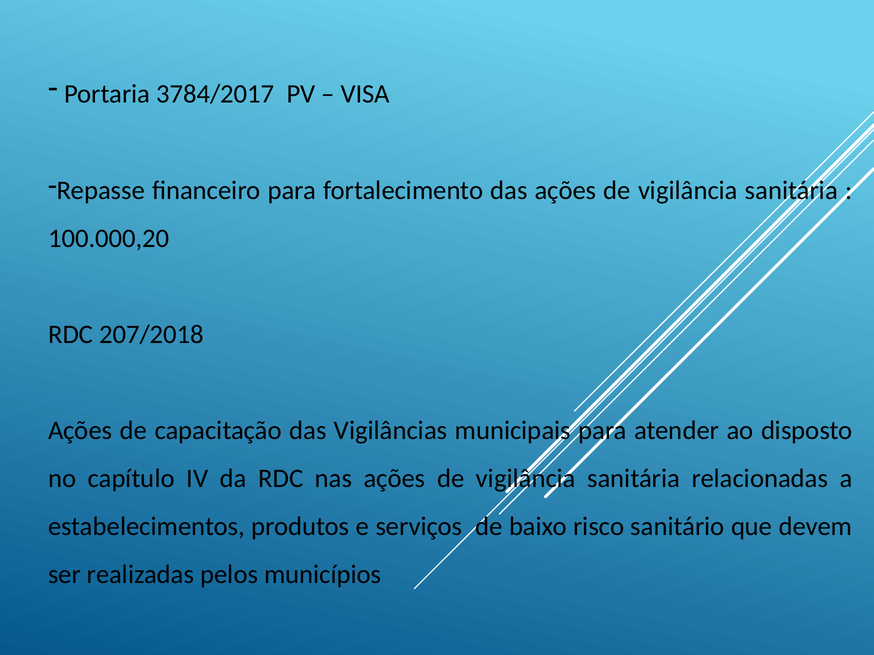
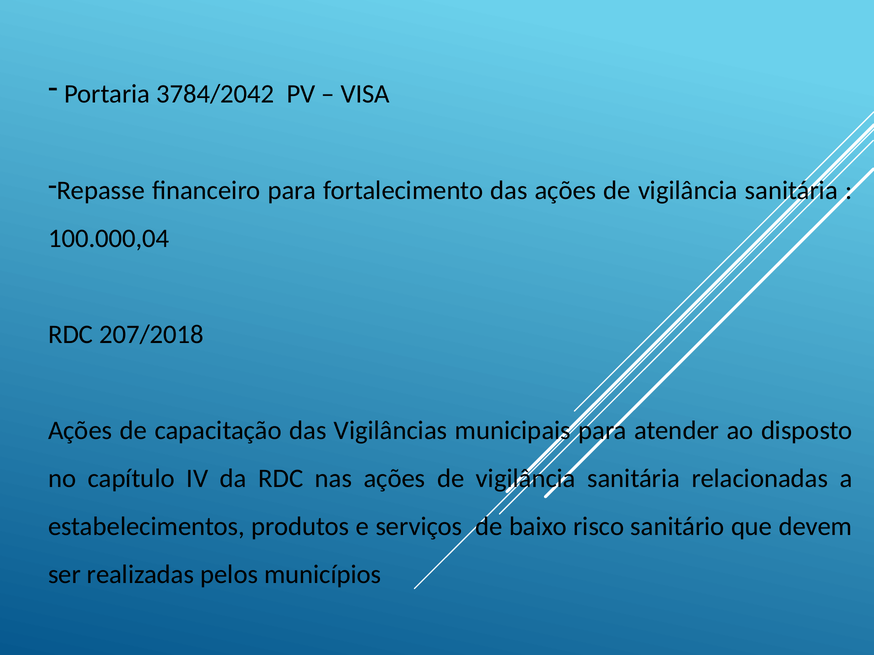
3784/2017: 3784/2017 -> 3784/2042 (215, 94)
100.000,20: 100.000,20 -> 100.000,04 (109, 239)
